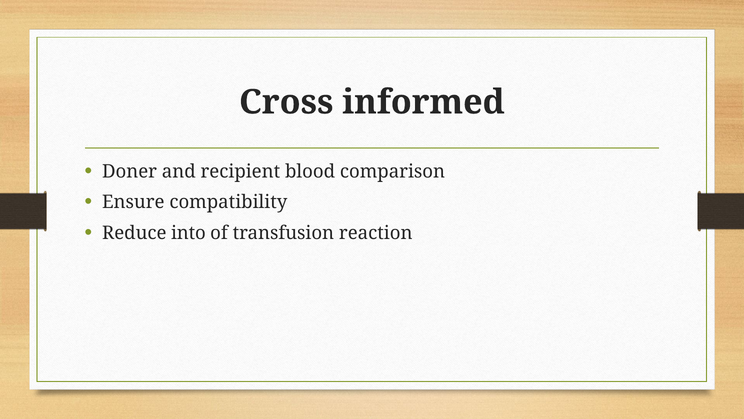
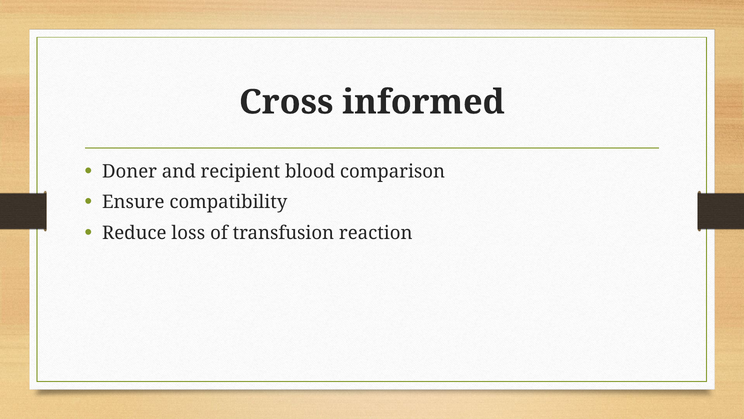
into: into -> loss (188, 233)
